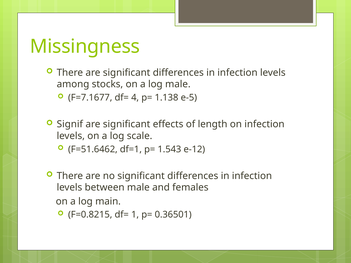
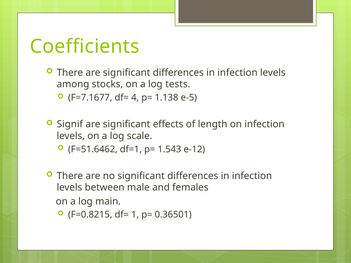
Missingness: Missingness -> Coefficients (85, 46)
log male: male -> tests (178, 84)
